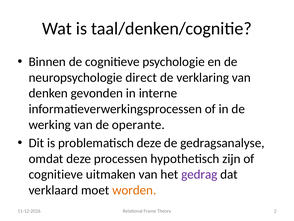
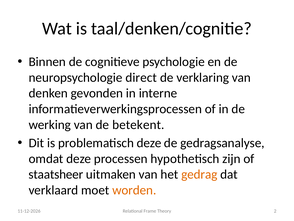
operante: operante -> betekent (138, 124)
cognitieve: cognitieve -> staatsheer (56, 174)
gedrag colour: purple -> orange (199, 174)
